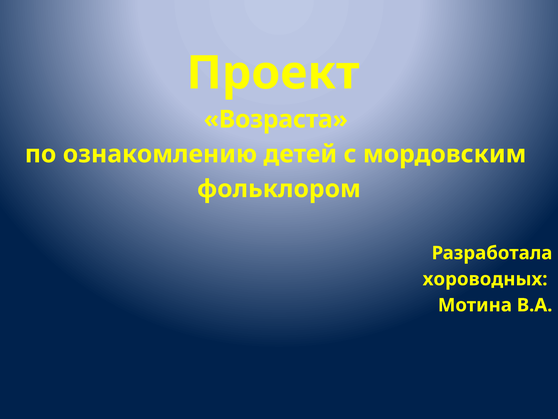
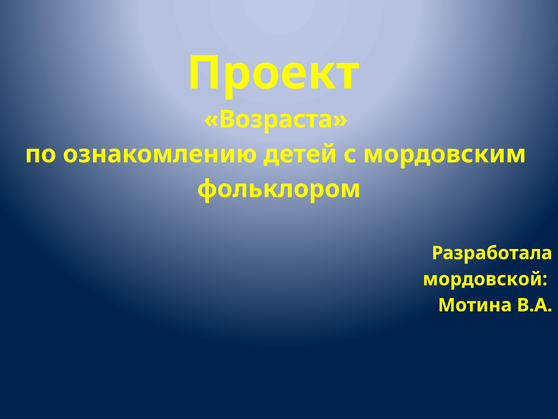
хороводных: хороводных -> мордовской (485, 279)
